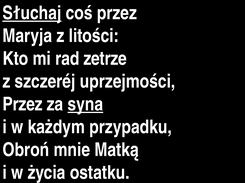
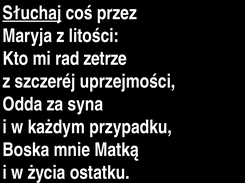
Przez: Przez -> Odda (22, 105)
syna underline: present -> none (85, 105)
Obroń: Obroń -> Boska (26, 150)
